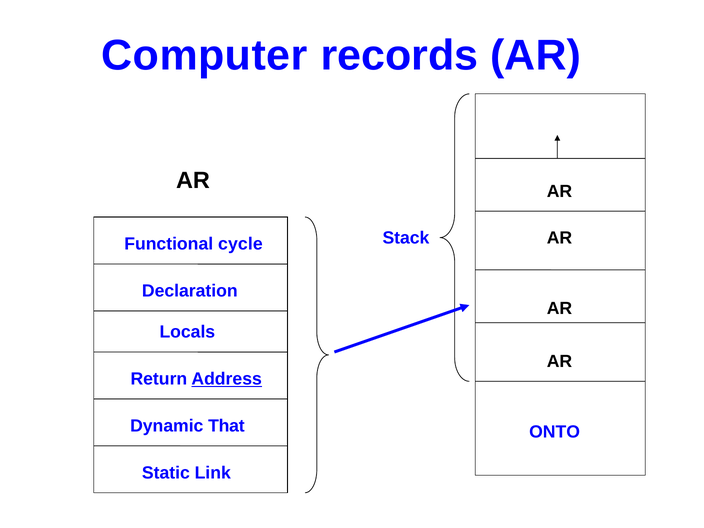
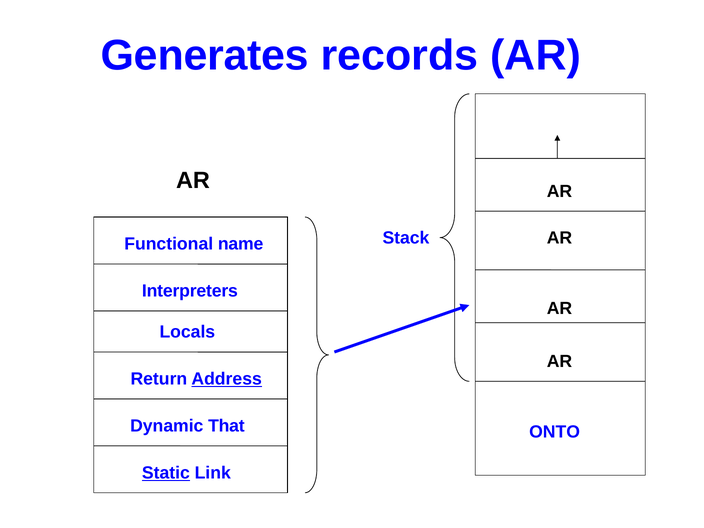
Computer: Computer -> Generates (205, 56)
cycle: cycle -> name (241, 244)
Declaration: Declaration -> Interpreters (190, 291)
Static underline: none -> present (166, 473)
